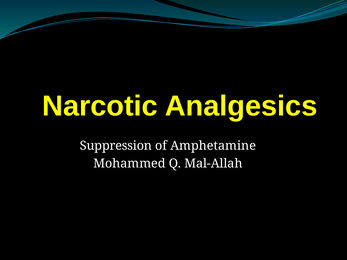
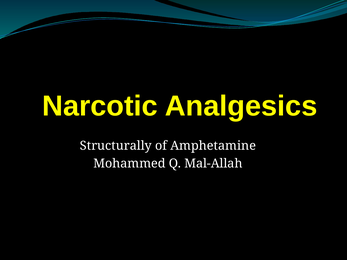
Suppression: Suppression -> Structurally (116, 146)
